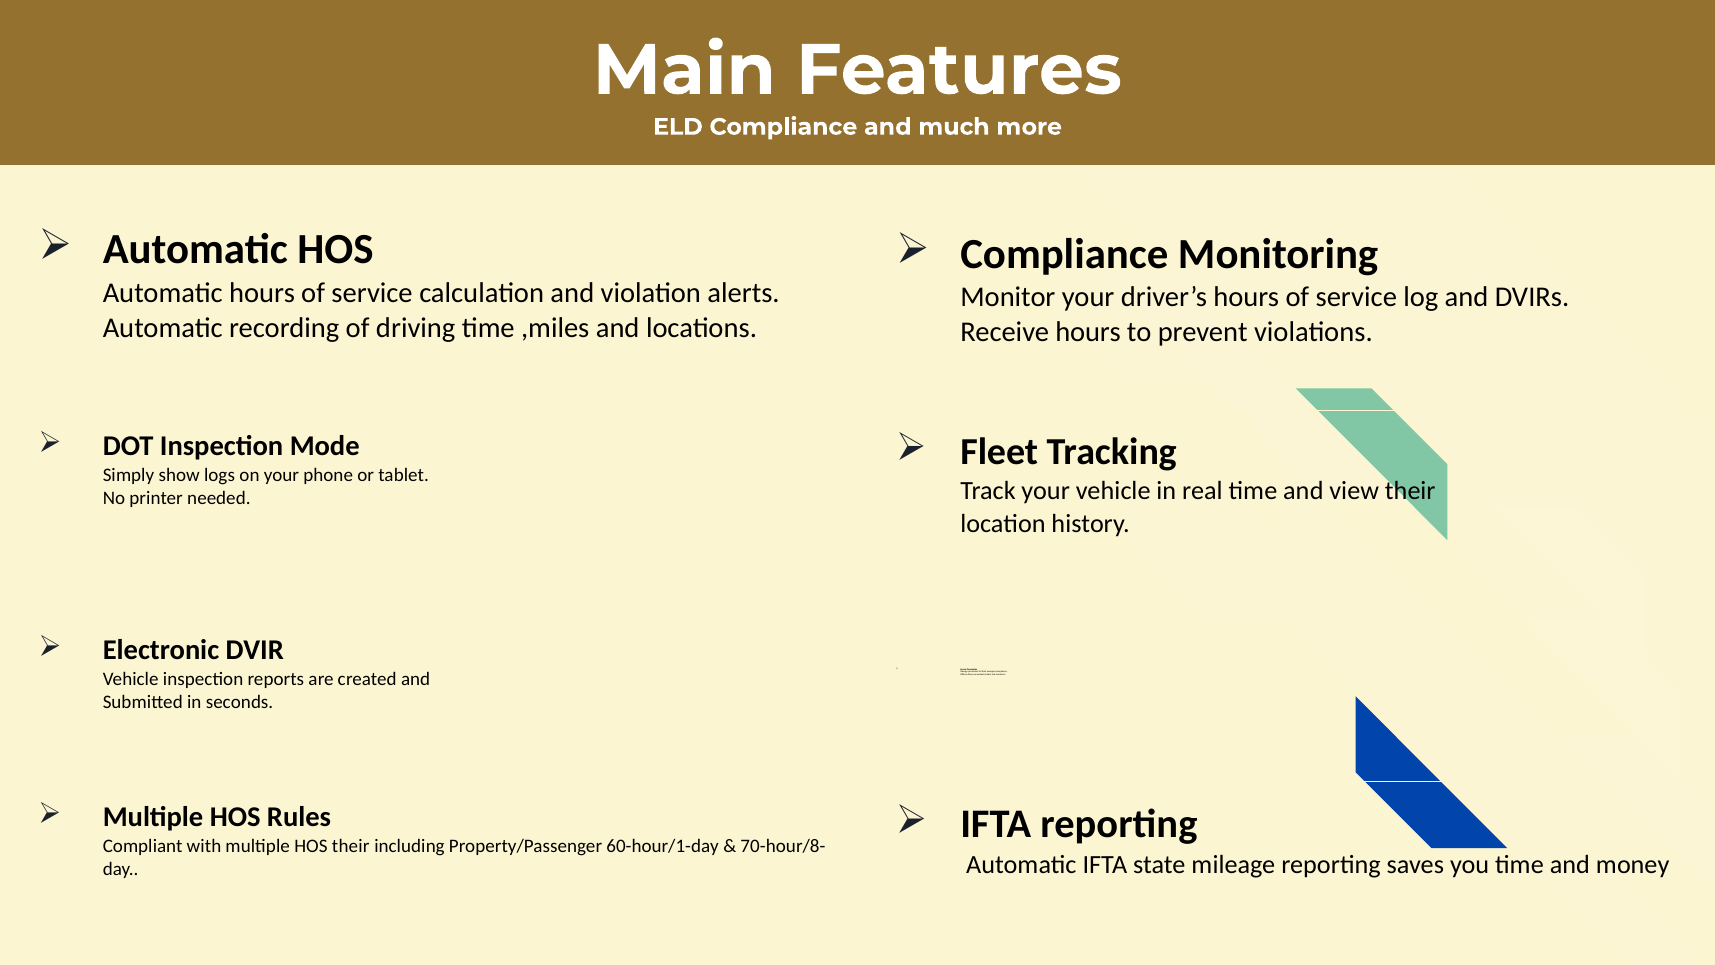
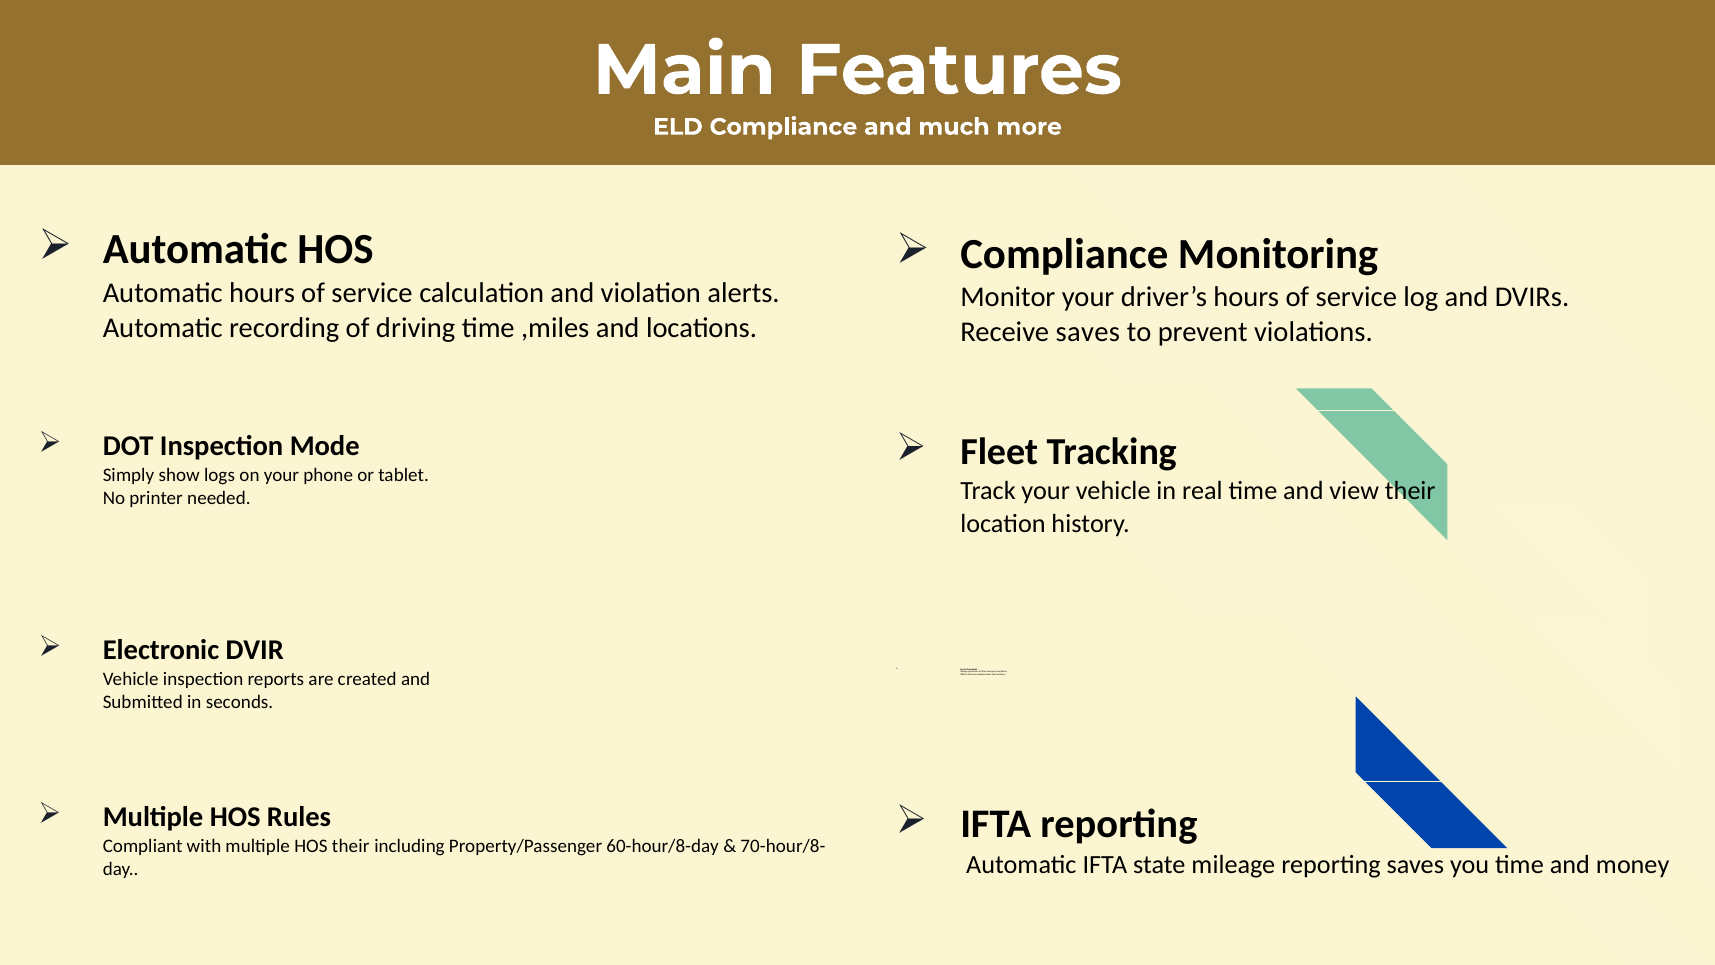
Receive hours: hours -> saves (1088, 332)
60-hour/1-day: 60-hour/1-day -> 60-hour/8-day (663, 846)
